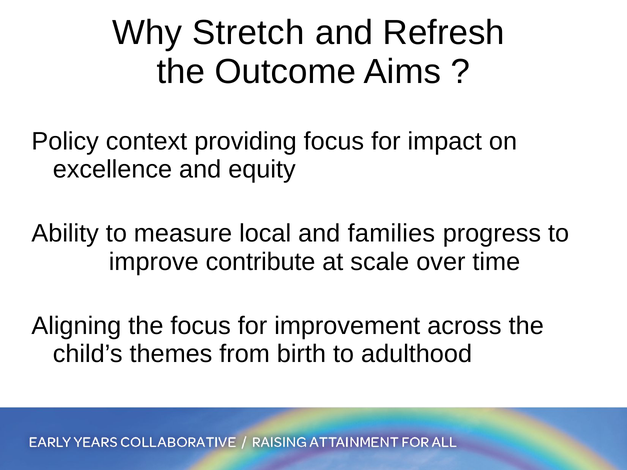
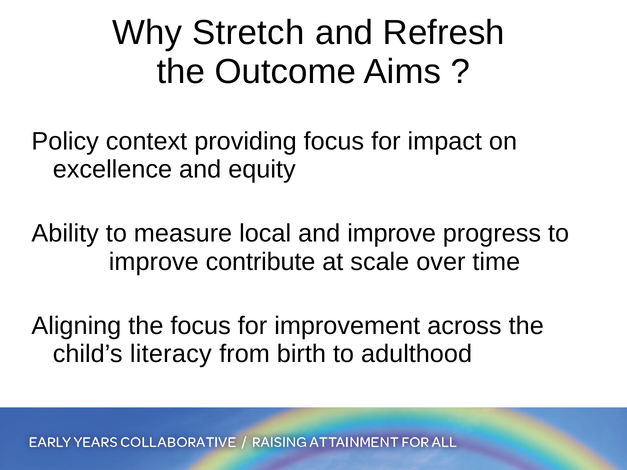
and families: families -> improve (392, 234)
themes: themes -> literacy (171, 354)
